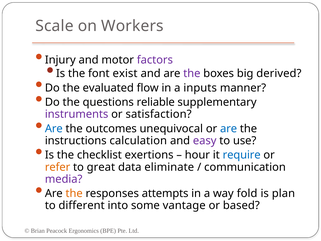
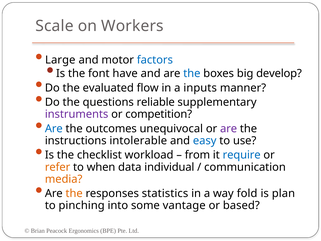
Injury: Injury -> Large (60, 60)
factors colour: purple -> blue (155, 60)
exist: exist -> have (125, 73)
the colour: purple -> blue (192, 73)
derived: derived -> develop (279, 73)
satisfaction: satisfaction -> competition (159, 114)
are colour: blue -> purple (229, 128)
calculation: calculation -> intolerable (138, 141)
easy colour: purple -> blue (205, 141)
exertions: exertions -> workload (149, 155)
hour: hour -> from (197, 155)
great: great -> when (101, 167)
eliminate: eliminate -> individual (169, 167)
media colour: purple -> orange (64, 179)
attempts: attempts -> statistics (165, 193)
different: different -> pinching (82, 205)
